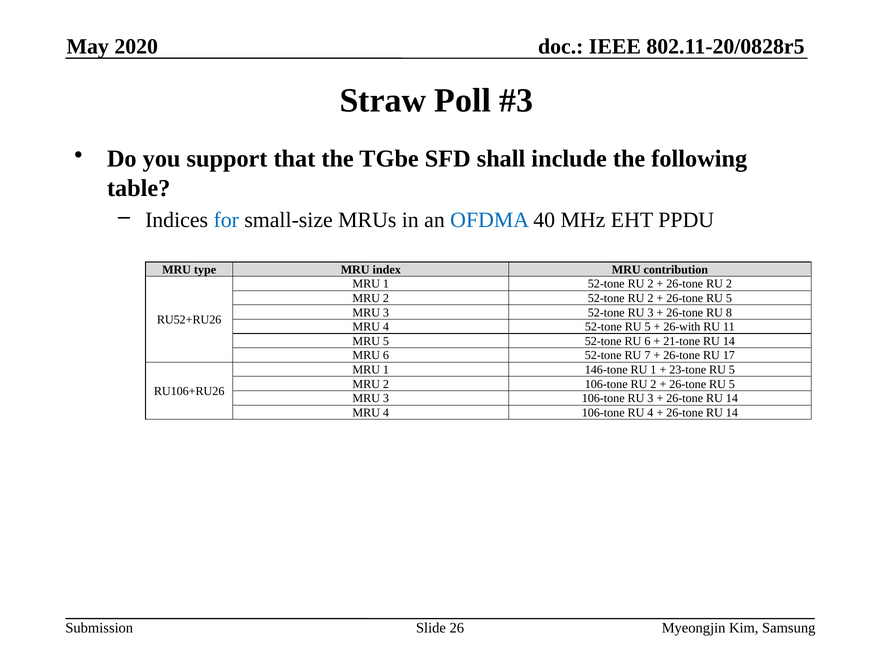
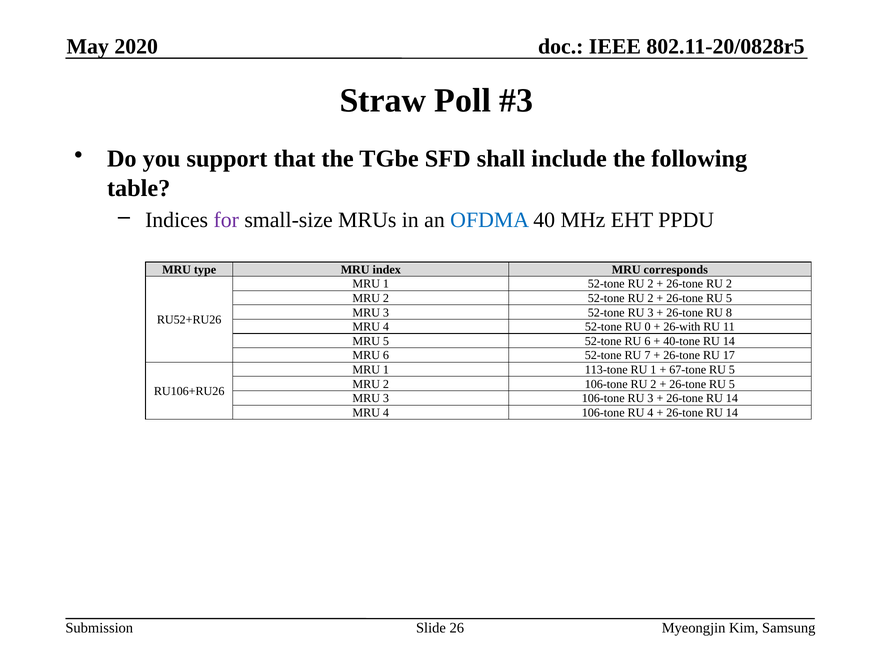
for colour: blue -> purple (226, 220)
contribution: contribution -> corresponds (676, 270)
52-tone RU 5: 5 -> 0 (648, 327)
21-tone: 21-tone -> 40-tone (682, 341)
146-tone: 146-tone -> 113-tone (606, 370)
23-tone: 23-tone -> 67-tone (688, 370)
